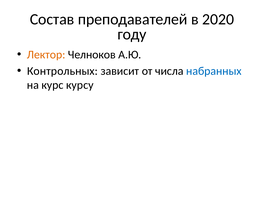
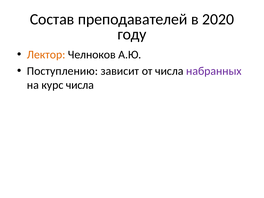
Контрольных: Контрольных -> Поступлению (63, 71)
набранных colour: blue -> purple (214, 71)
курс курсу: курсу -> числа (80, 85)
